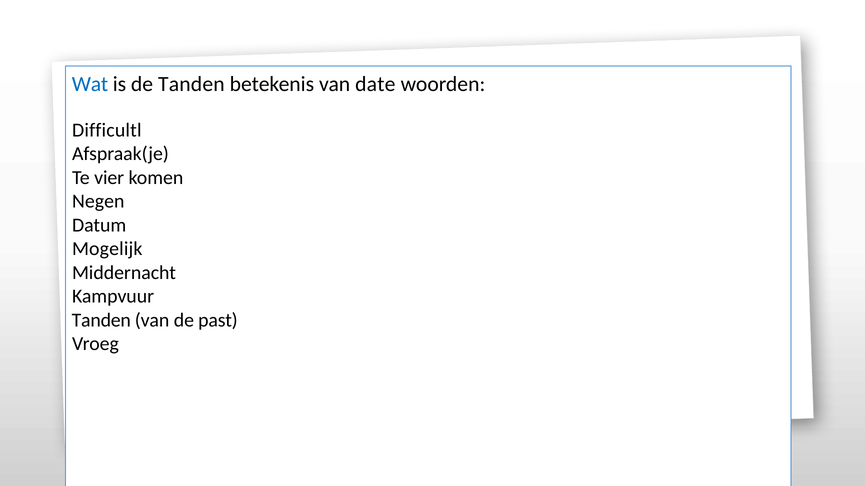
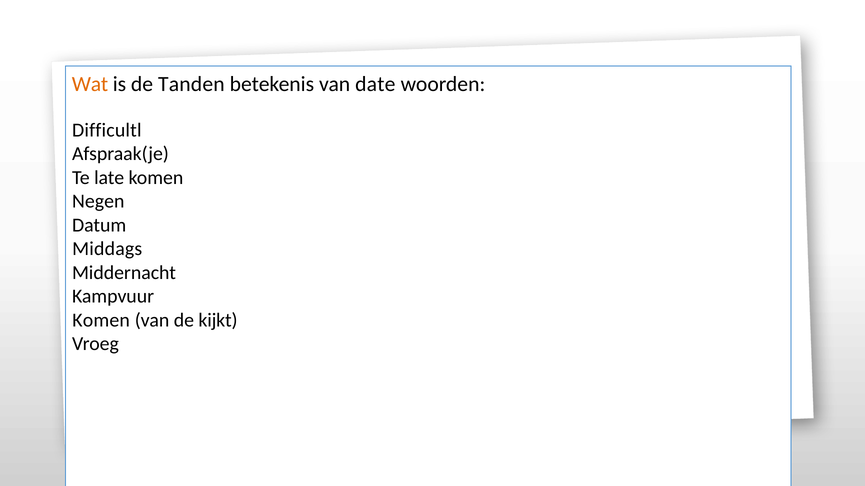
Wat colour: blue -> orange (90, 84)
vier: vier -> late (109, 178)
Mogelijk: Mogelijk -> Middags (107, 249)
Tanden: Tanden -> Komen (101, 321)
past: past -> kijkt (218, 321)
